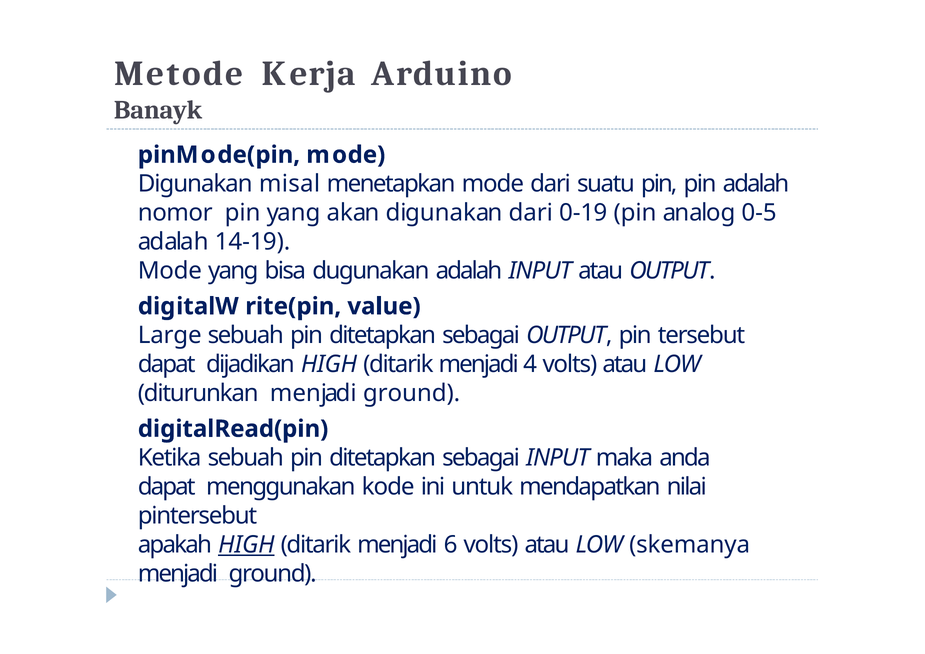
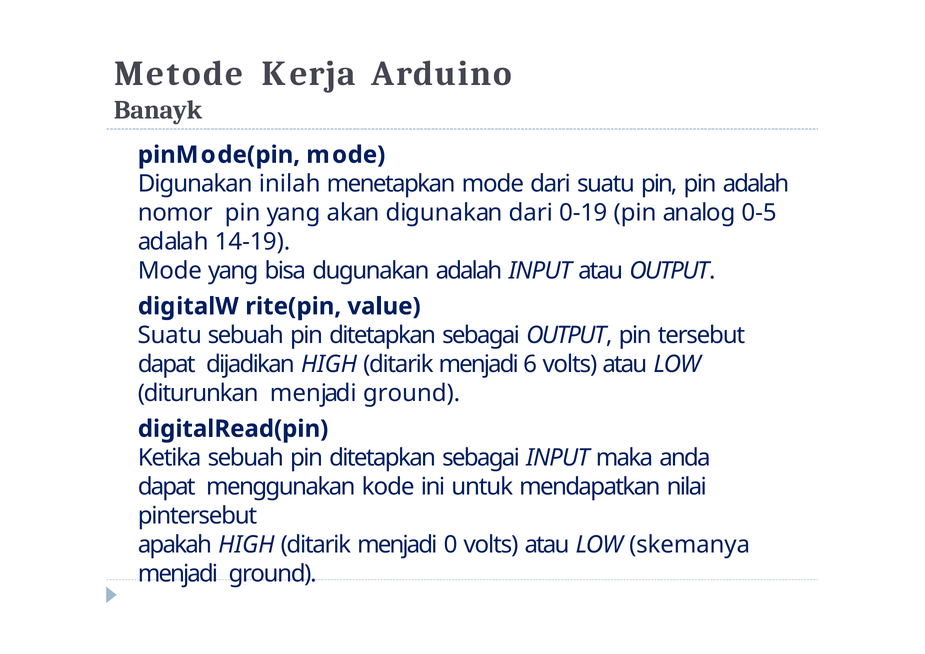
misal: misal -> inilah (290, 184)
Large: Large -> Suatu (170, 335)
4: 4 -> 6 (530, 364)
HIGH underline: present -> none (246, 545)
6: 6 -> 0 (451, 545)
